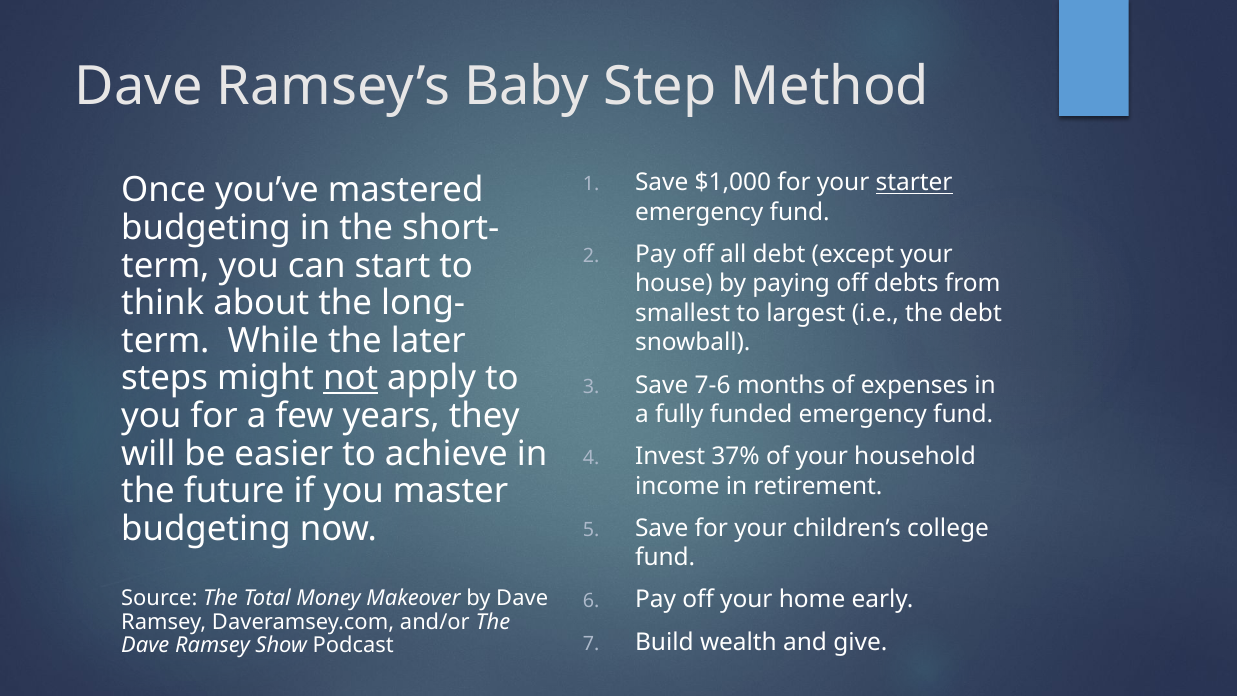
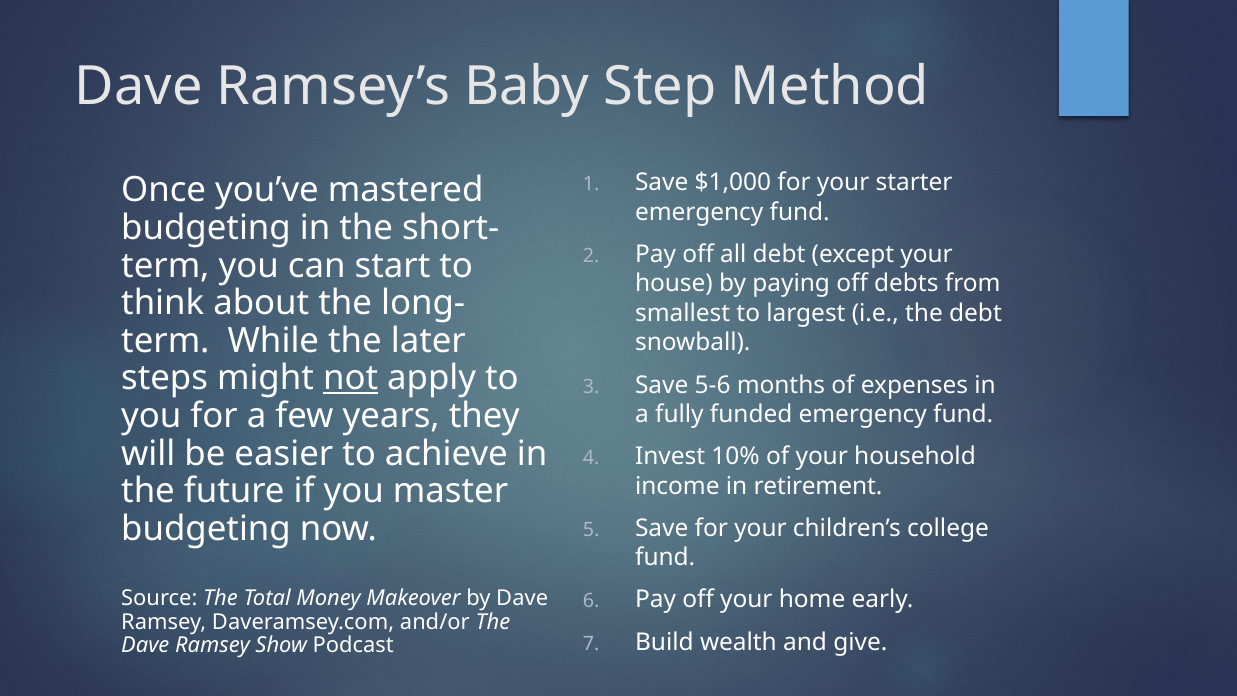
starter underline: present -> none (914, 183)
7-6: 7-6 -> 5-6 (713, 385)
37%: 37% -> 10% (736, 456)
